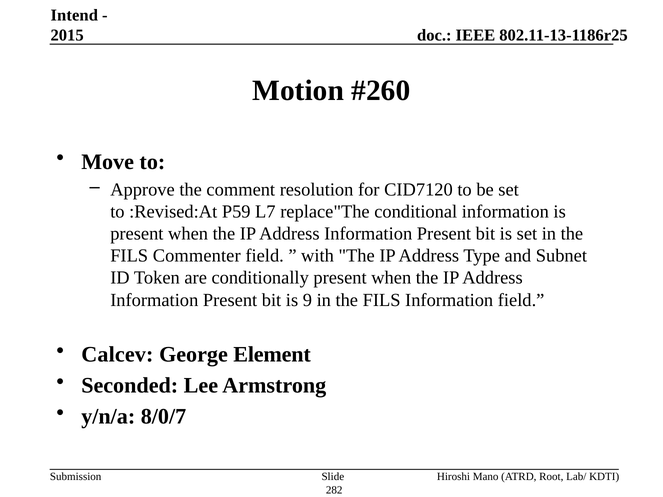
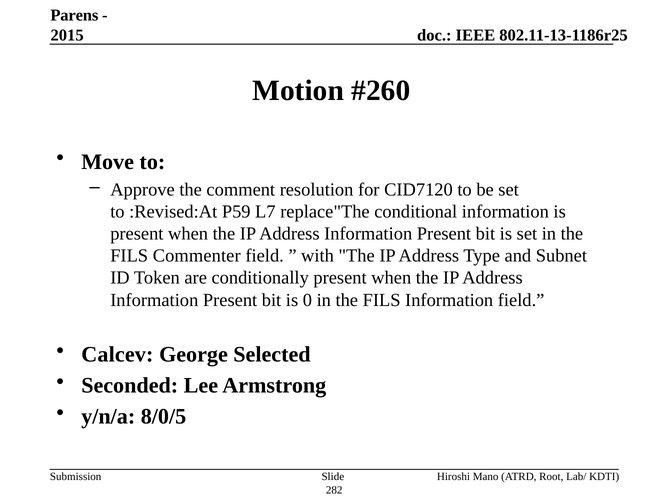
Intend: Intend -> Parens (74, 15)
9: 9 -> 0 (307, 300)
Element: Element -> Selected (272, 355)
8/0/7: 8/0/7 -> 8/0/5 (163, 417)
